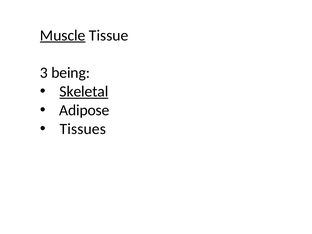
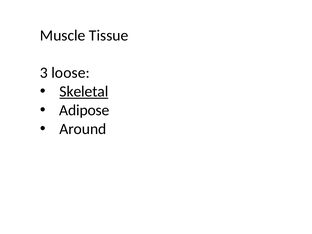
Muscle underline: present -> none (63, 35)
being: being -> loose (71, 73)
Tissues: Tissues -> Around (83, 129)
